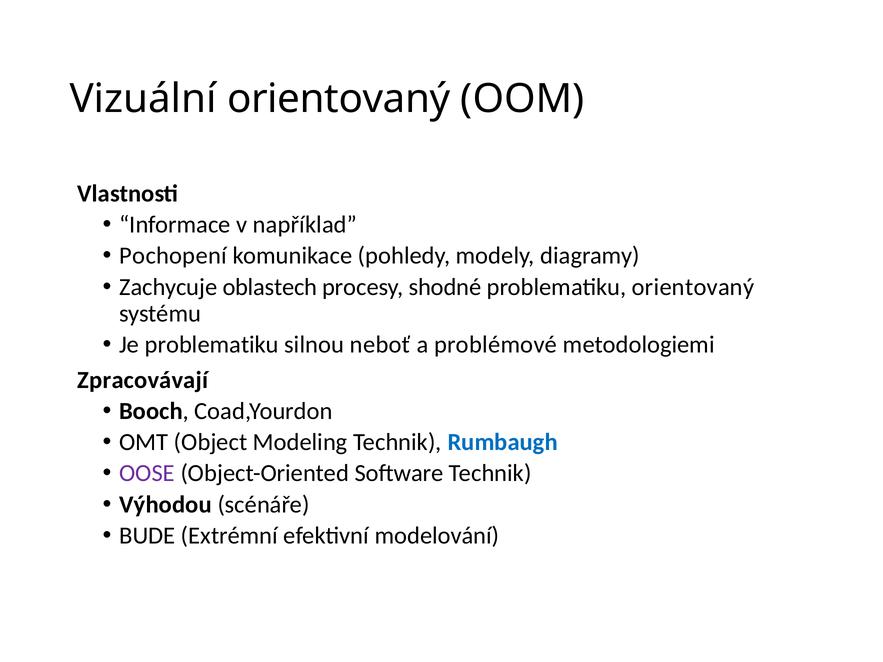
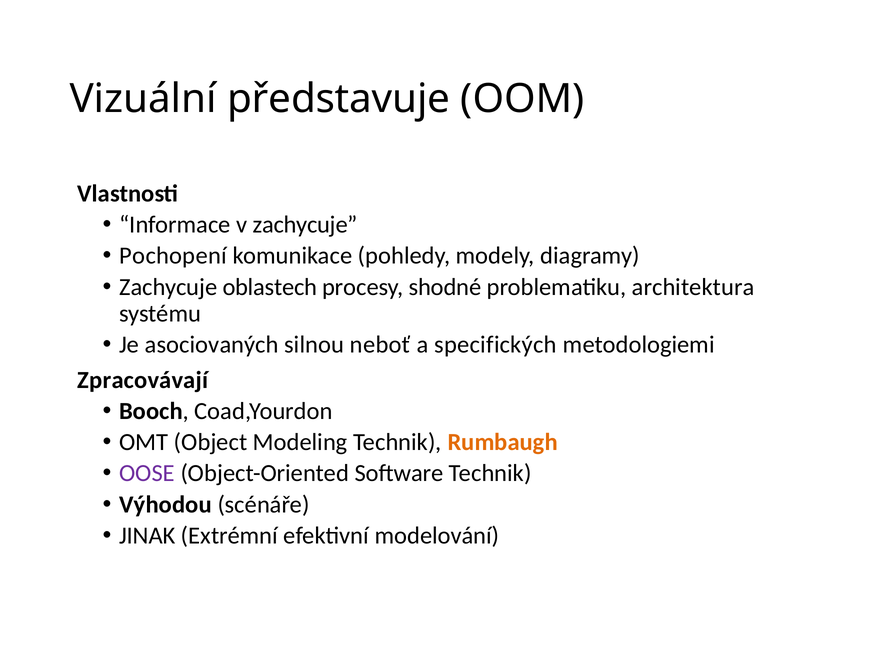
Vizuální orientovaný: orientovaný -> představuje (339, 99)
v například: například -> zachycuje (305, 225)
problematiku orientovaný: orientovaný -> architektura (693, 287)
Je problematiku: problematiku -> asociovaných (212, 345)
problémové: problémové -> specifických (496, 345)
Rumbaugh colour: blue -> orange (503, 442)
BUDE: BUDE -> JINAK (147, 536)
